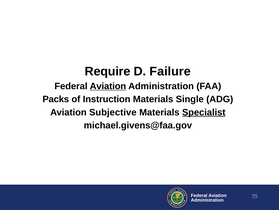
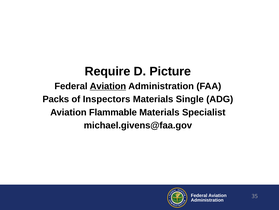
Failure: Failure -> Picture (170, 71)
Instruction: Instruction -> Inspectors (107, 99)
Subjective: Subjective -> Flammable (113, 112)
Specialist underline: present -> none (204, 112)
